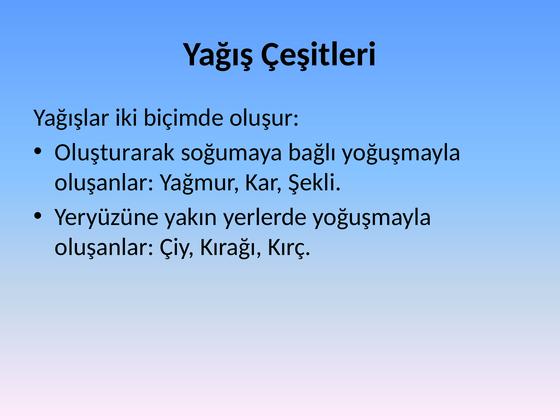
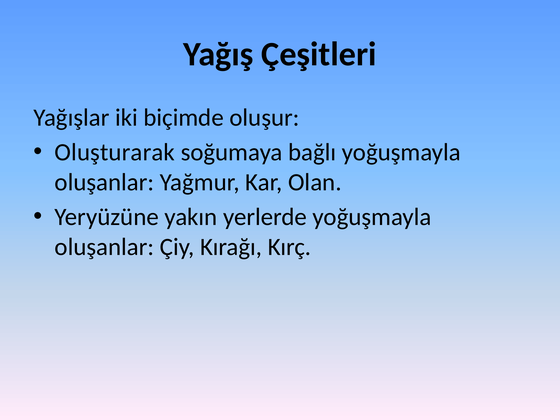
Şekli: Şekli -> Olan (315, 182)
